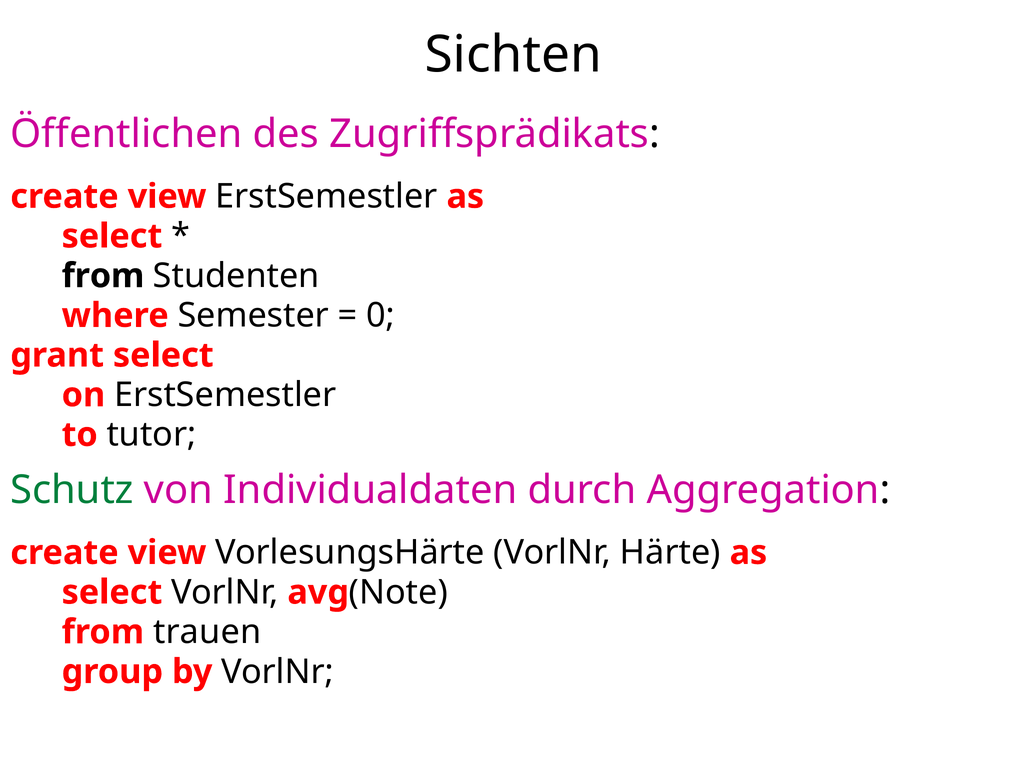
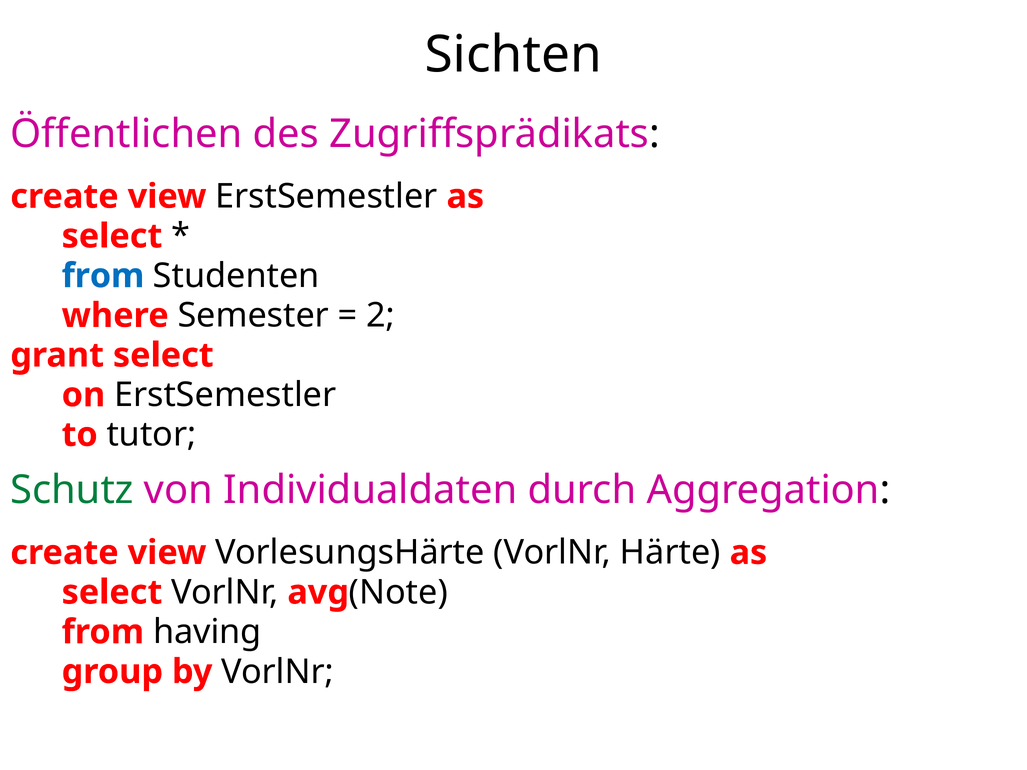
from colour: black -> blue (103, 276)
0: 0 -> 2 (381, 316)
trauen: trauen -> having (207, 632)
